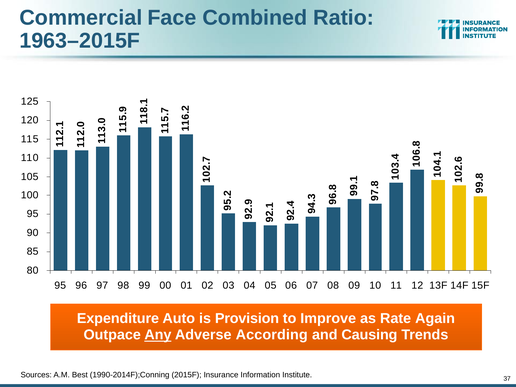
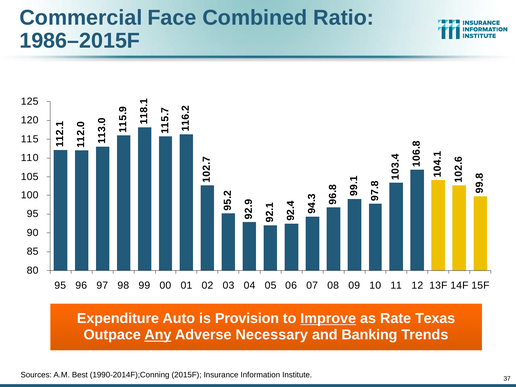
1963–2015F: 1963–2015F -> 1986–2015F (80, 41)
Improve underline: none -> present (328, 319)
Again: Again -> Texas (435, 319)
According: According -> Necessary (272, 335)
Causing: Causing -> Banking (369, 335)
